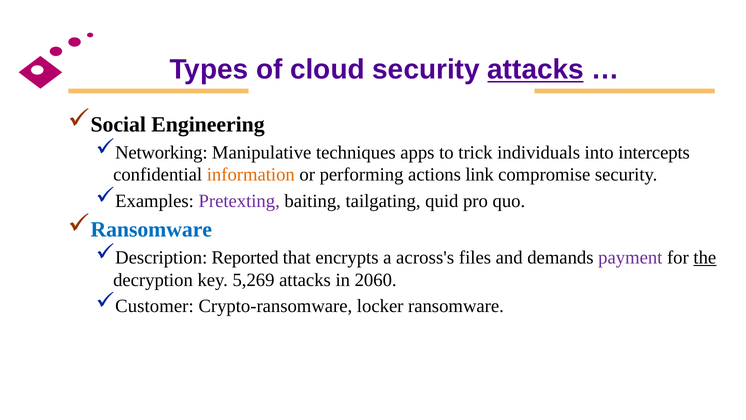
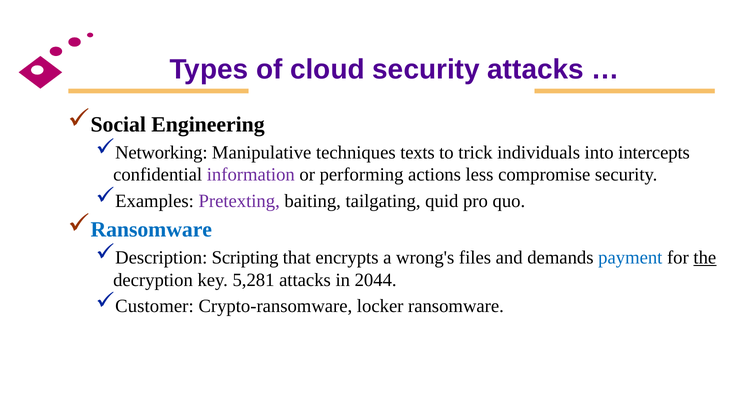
attacks underline: present -> none (536, 70)
apps: apps -> texts (418, 152)
information colour: orange -> purple (251, 175)
link: link -> less (480, 175)
Reported: Reported -> Scripting (245, 257)
across's: across's -> wrong's (425, 257)
payment colour: purple -> blue (630, 257)
5,269: 5,269 -> 5,281 (254, 280)
2060: 2060 -> 2044 (376, 280)
